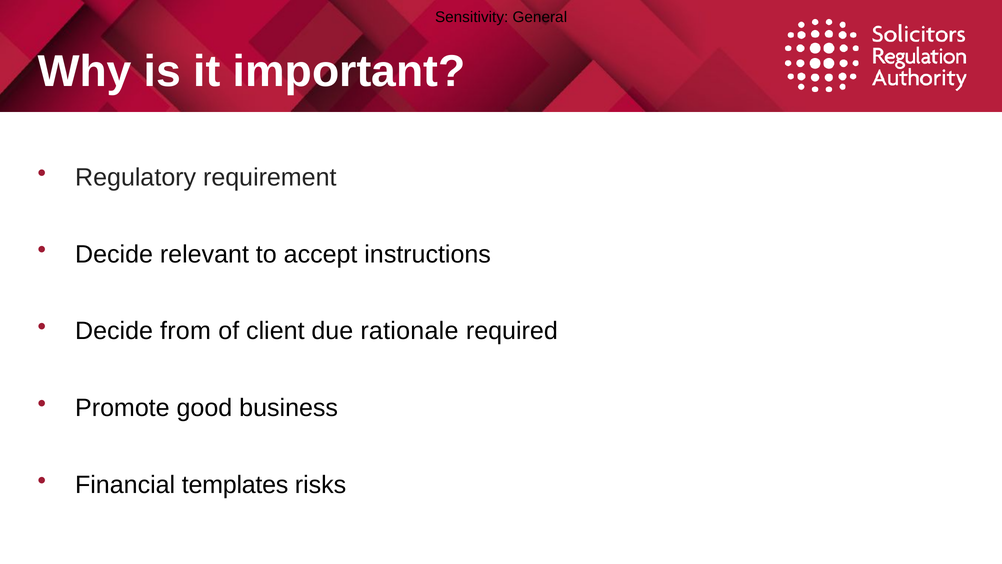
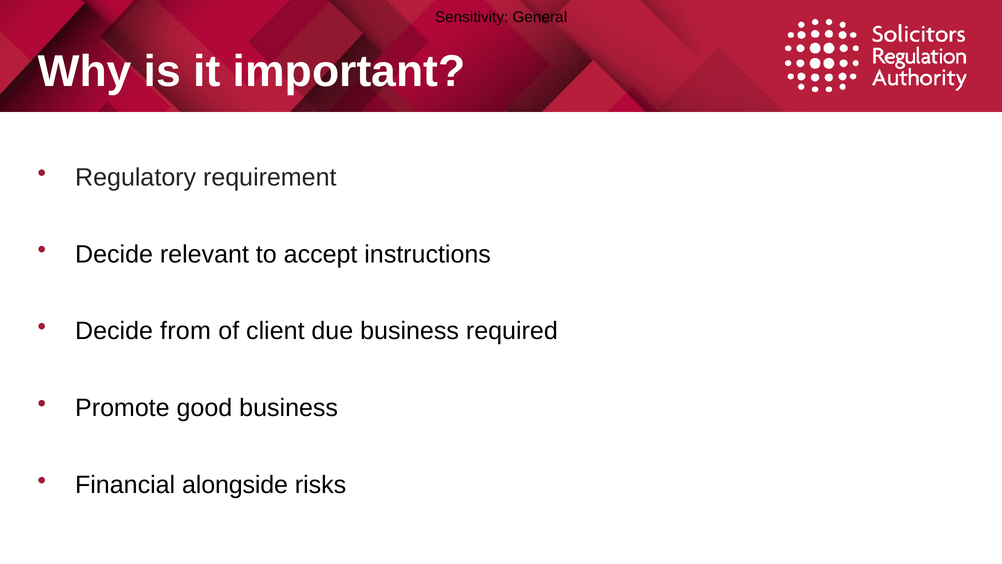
due rationale: rationale -> business (410, 331)
templates: templates -> alongside (235, 485)
